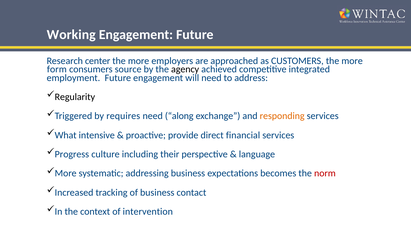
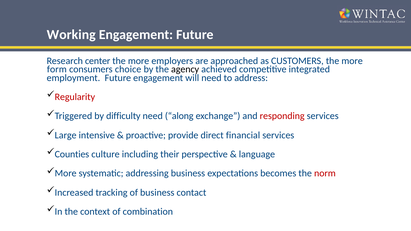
source: source -> choice (128, 69)
Regularity colour: black -> red (75, 97)
requires: requires -> difficulty (123, 116)
responding colour: orange -> red (282, 116)
What: What -> Large (66, 135)
Progress: Progress -> Counties (72, 154)
intervention: intervention -> combination (148, 212)
